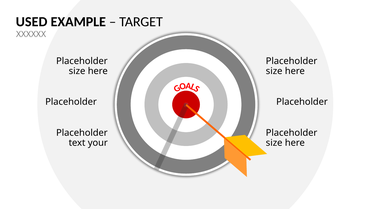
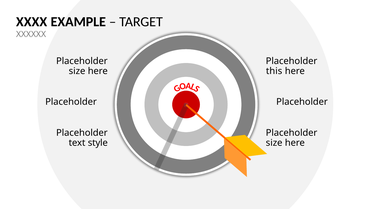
USED: USED -> XXXX (32, 22)
size: size -> this (274, 71)
your: your -> style (98, 143)
